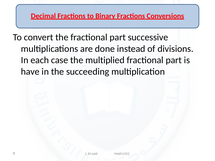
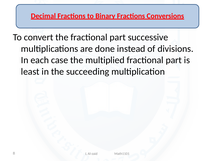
have: have -> least (30, 72)
